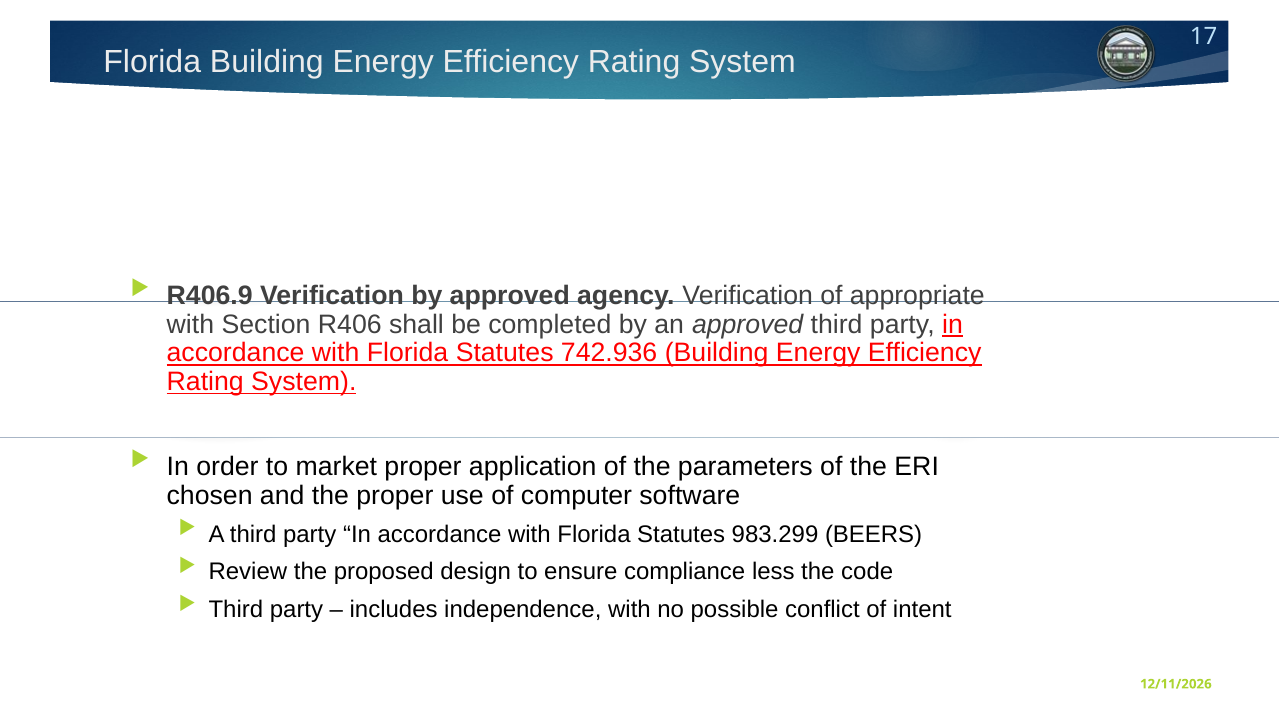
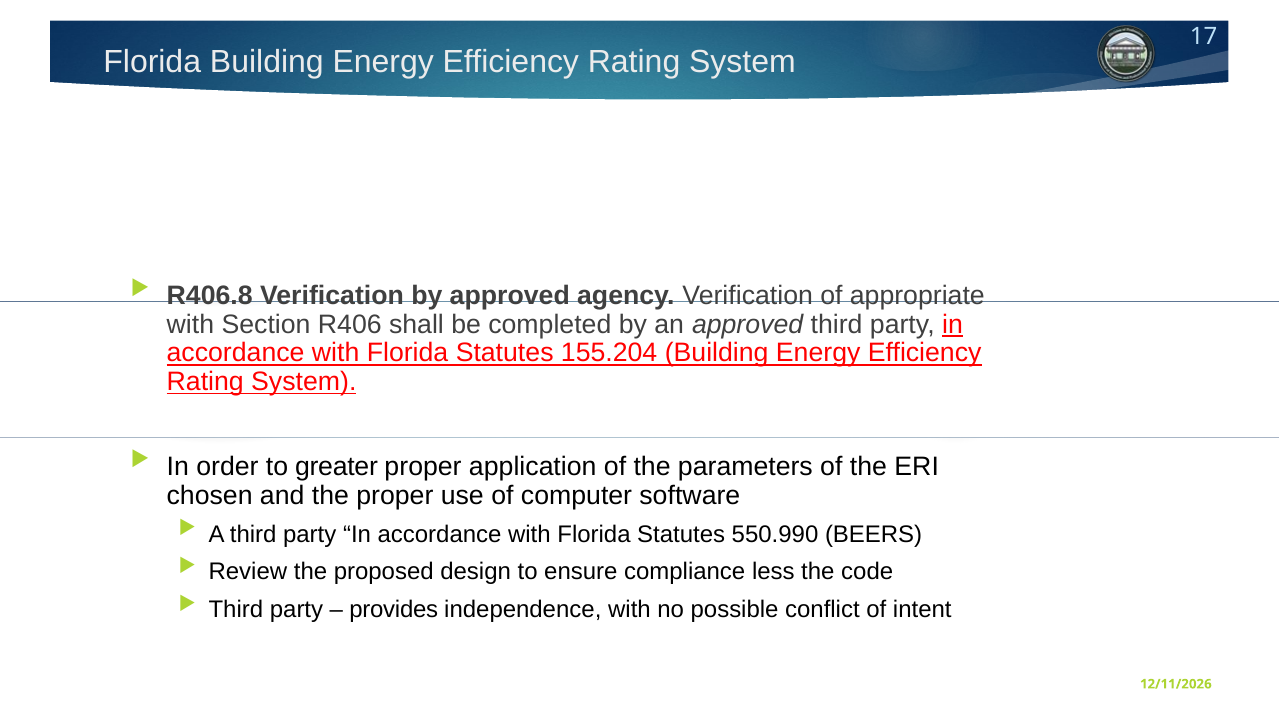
R406.9: R406.9 -> R406.8 (210, 296)
742.936: 742.936 -> 155.204 (609, 353)
market: market -> greater (336, 467)
983.299: 983.299 -> 550.990 (775, 535)
includes: includes -> provides (394, 610)
